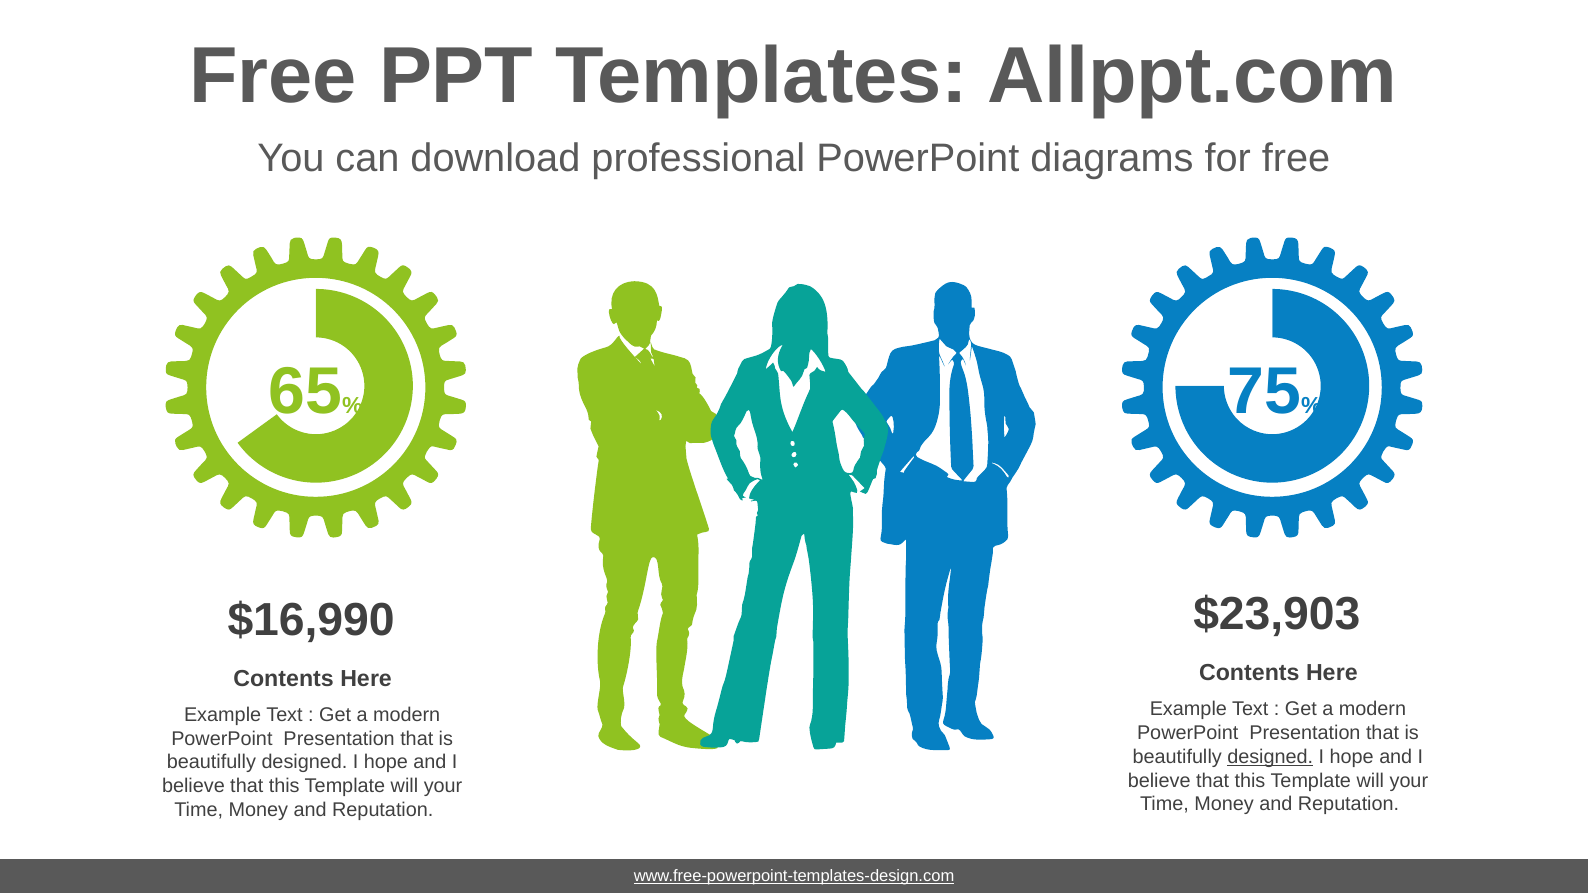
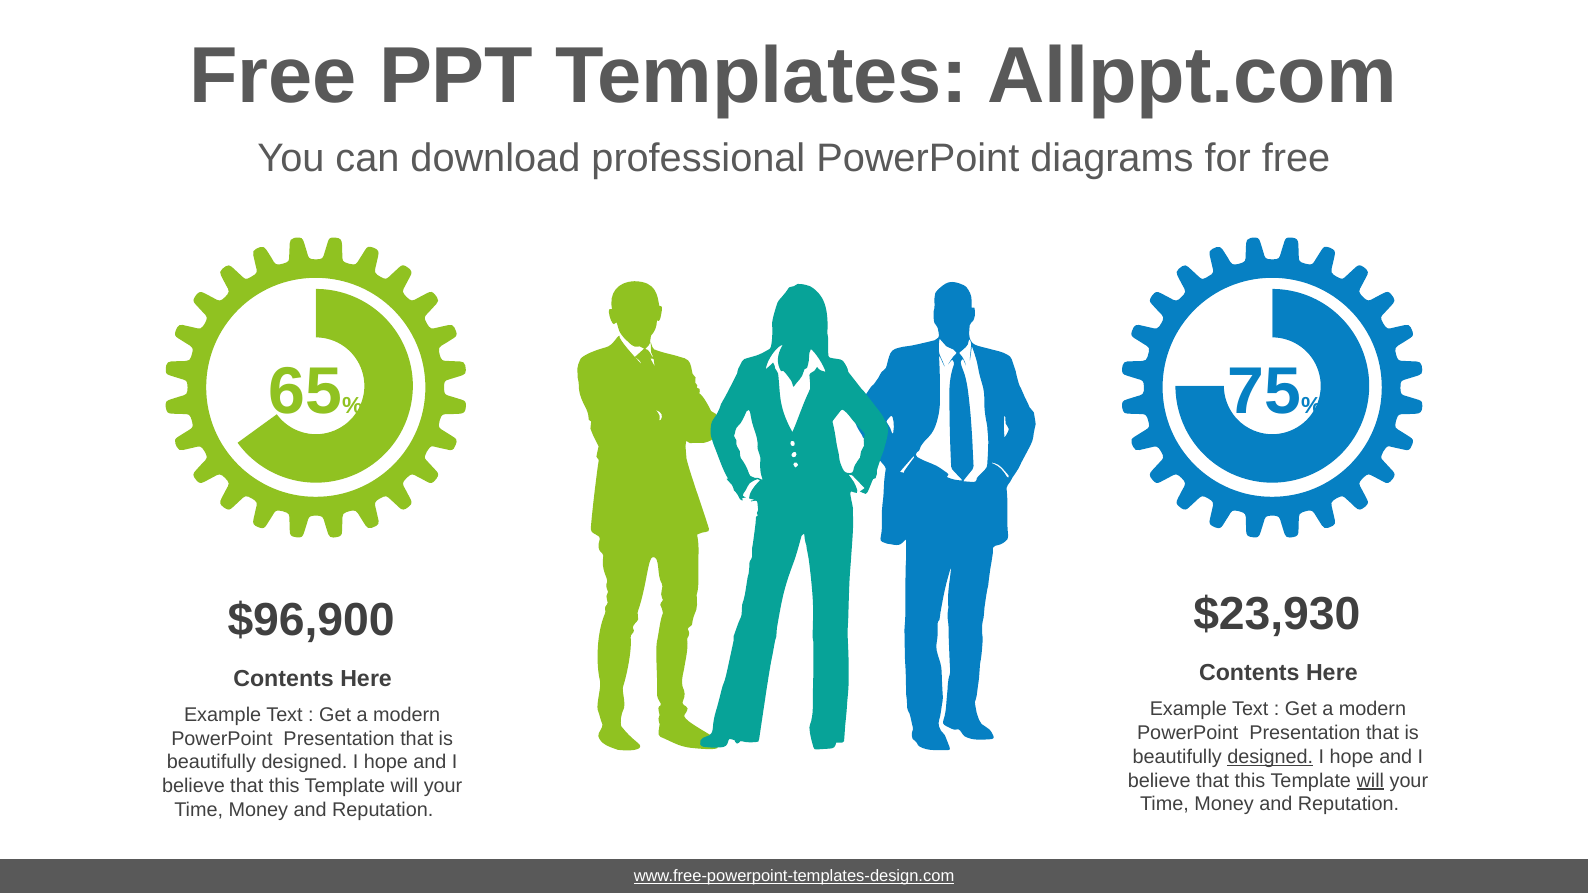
$23,903: $23,903 -> $23,930 (1277, 614)
$16,990: $16,990 -> $96,900 (311, 620)
will underline: none -> present (1370, 781)
